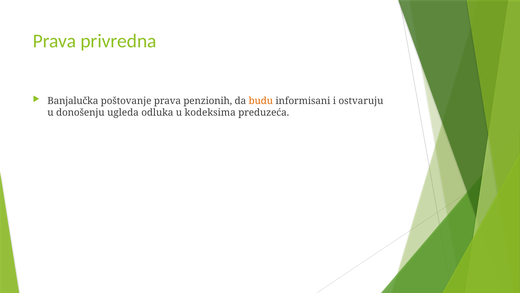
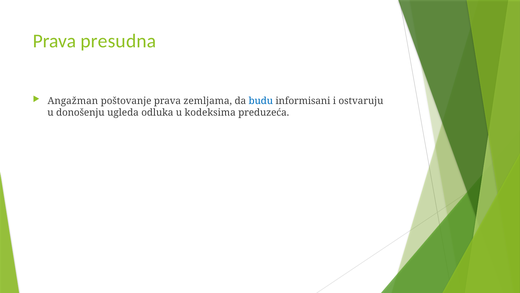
privredna: privredna -> presudna (118, 41)
Banjalučka: Banjalučka -> Angažman (73, 101)
penzionih: penzionih -> zemljama (208, 101)
budu colour: orange -> blue (261, 101)
